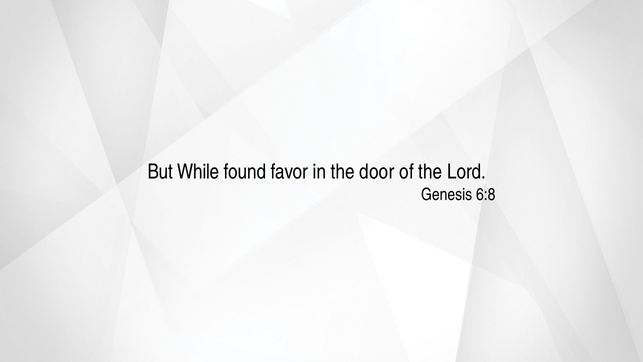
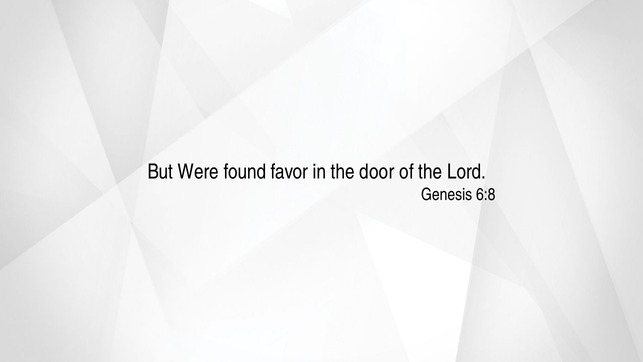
While: While -> Were (198, 172)
